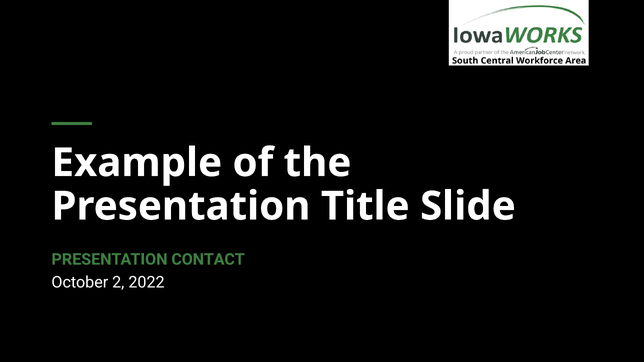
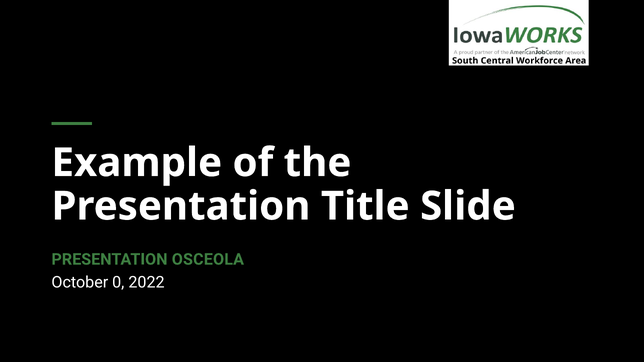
CONTACT: CONTACT -> OSCEOLA (208, 260)
2: 2 -> 0 (118, 283)
